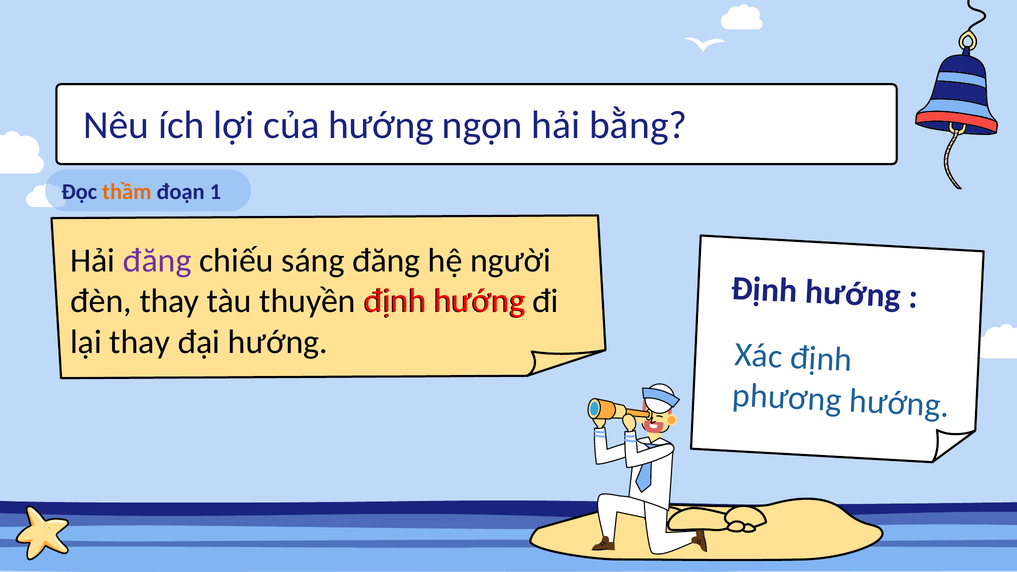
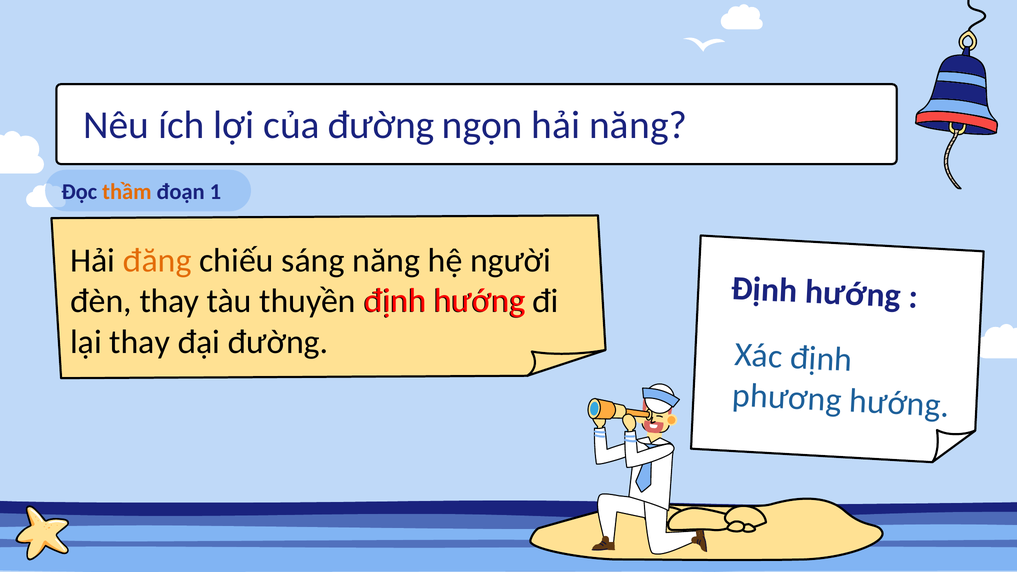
của hướng: hướng -> đường (381, 125)
hải bằng: bằng -> năng (638, 125)
đăng colour: purple -> orange (157, 261)
sáng đăng: đăng -> năng (386, 261)
đại hướng: hướng -> đường (278, 342)
